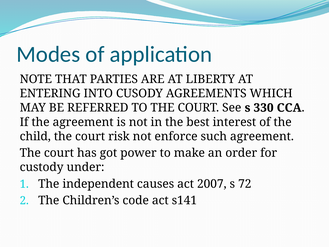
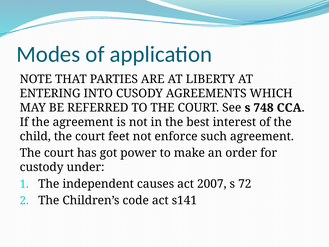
330: 330 -> 748 (264, 108)
risk: risk -> feet (119, 136)
